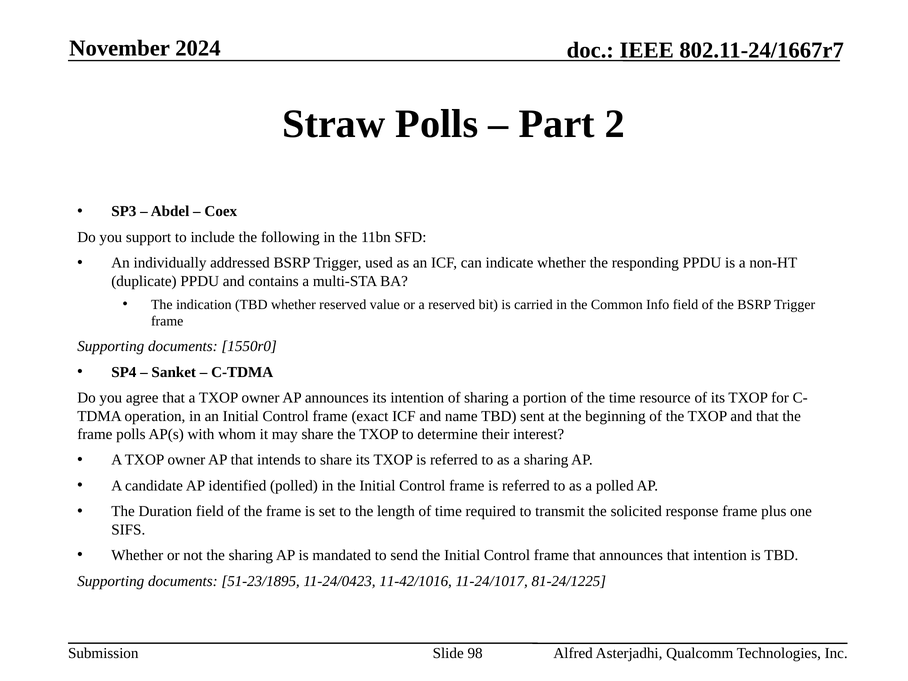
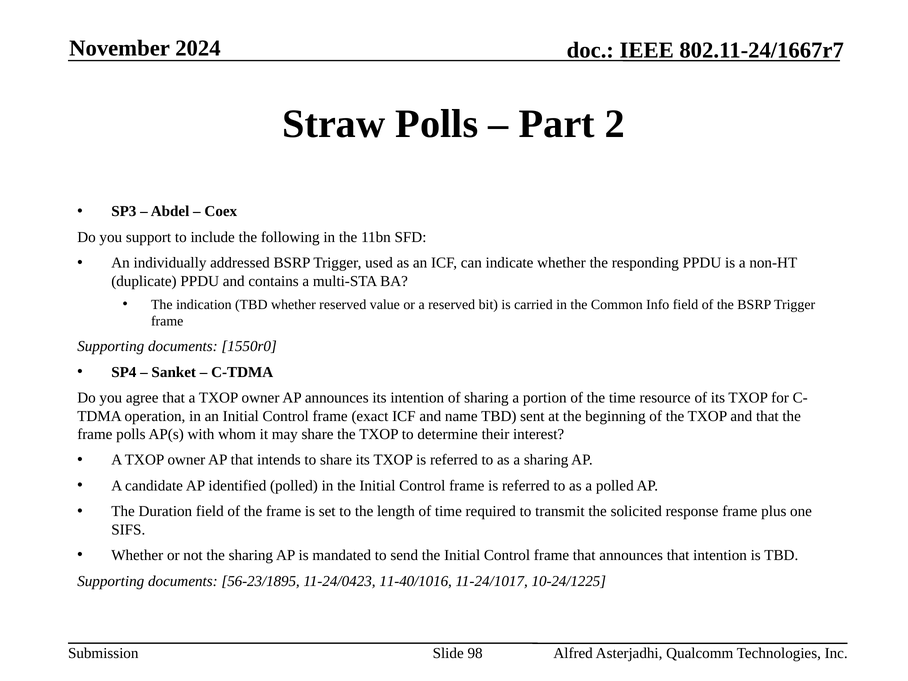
51-23/1895: 51-23/1895 -> 56-23/1895 (261, 581)
11-42/1016: 11-42/1016 -> 11-40/1016 (416, 581)
81-24/1225: 81-24/1225 -> 10-24/1225 (569, 581)
